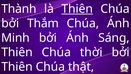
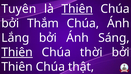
Thành: Thành -> Tuyên (19, 9)
Minh: Minh -> Lắng (15, 38)
Thiên underline: none -> present (17, 52)
